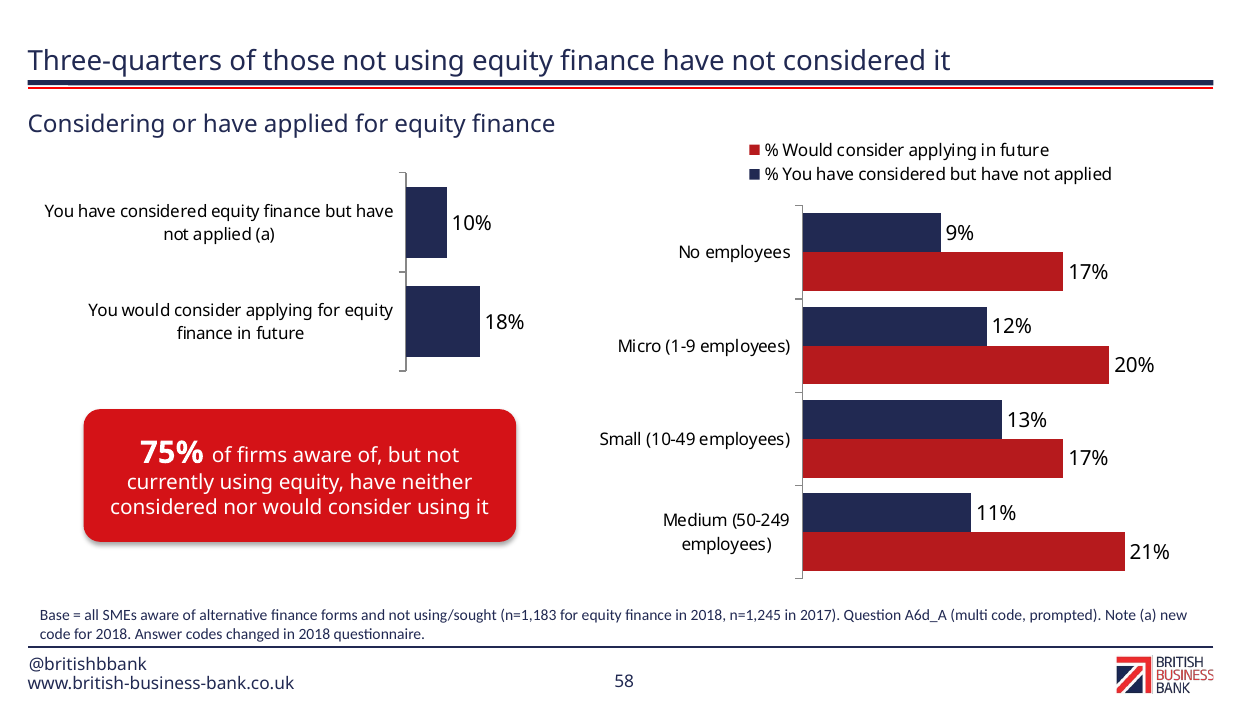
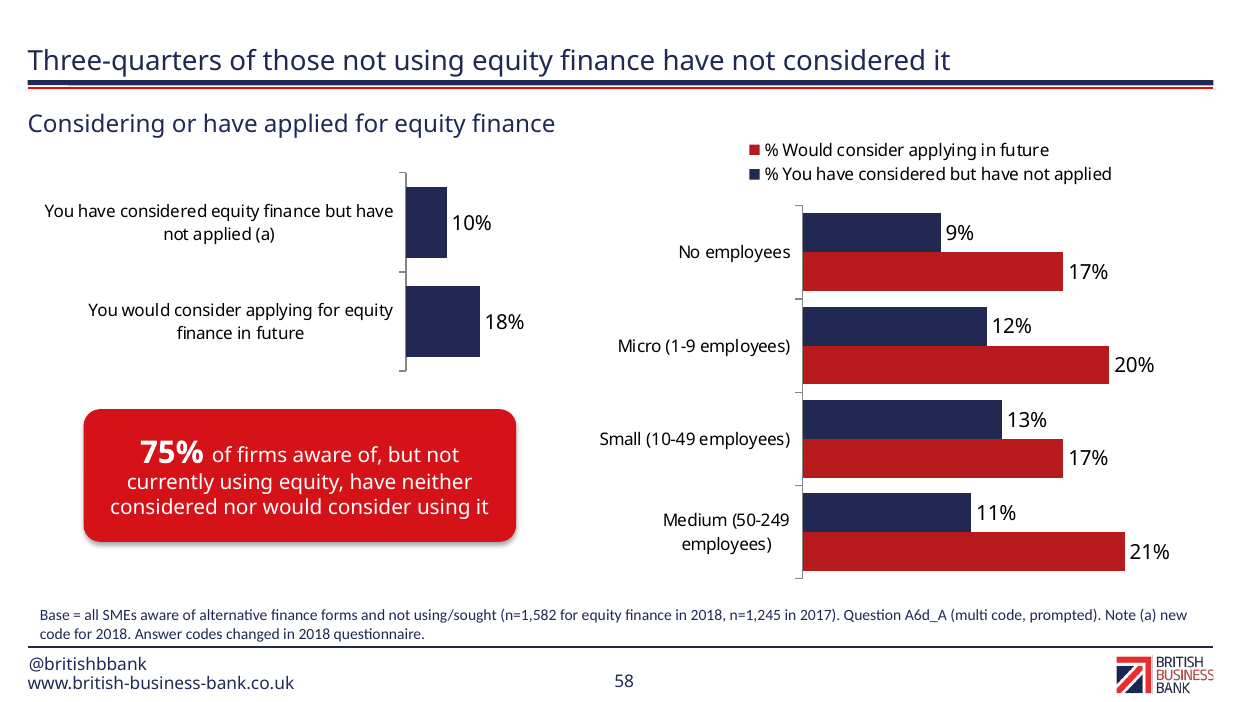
n=1,183: n=1,183 -> n=1,582 (528, 615)
